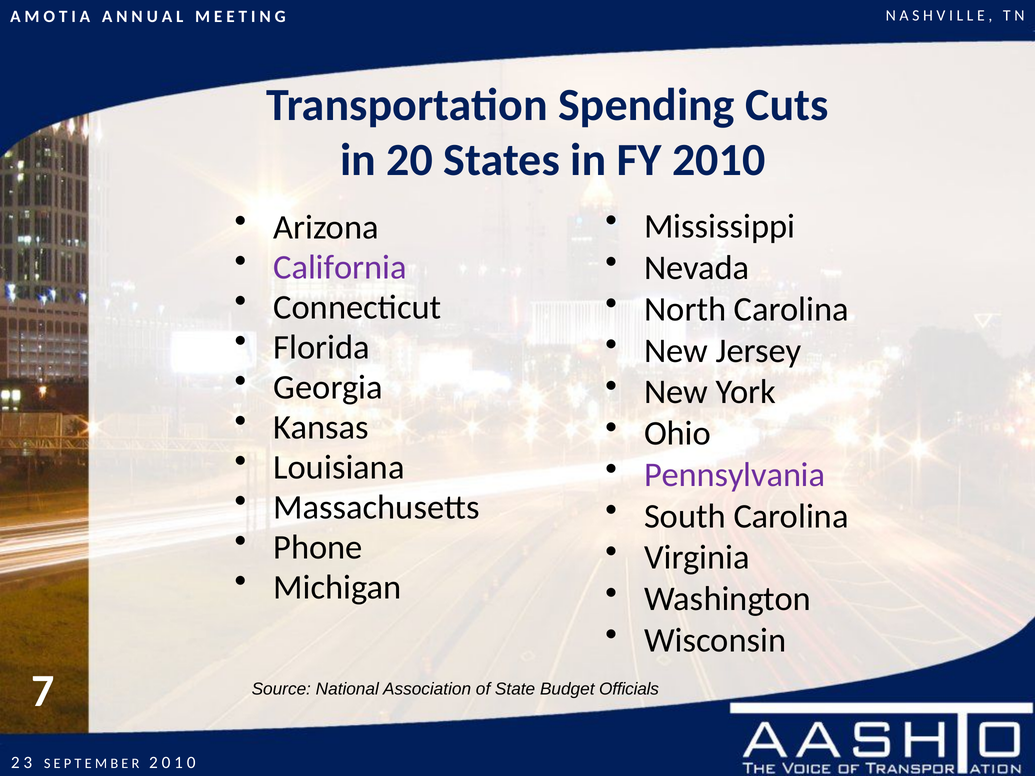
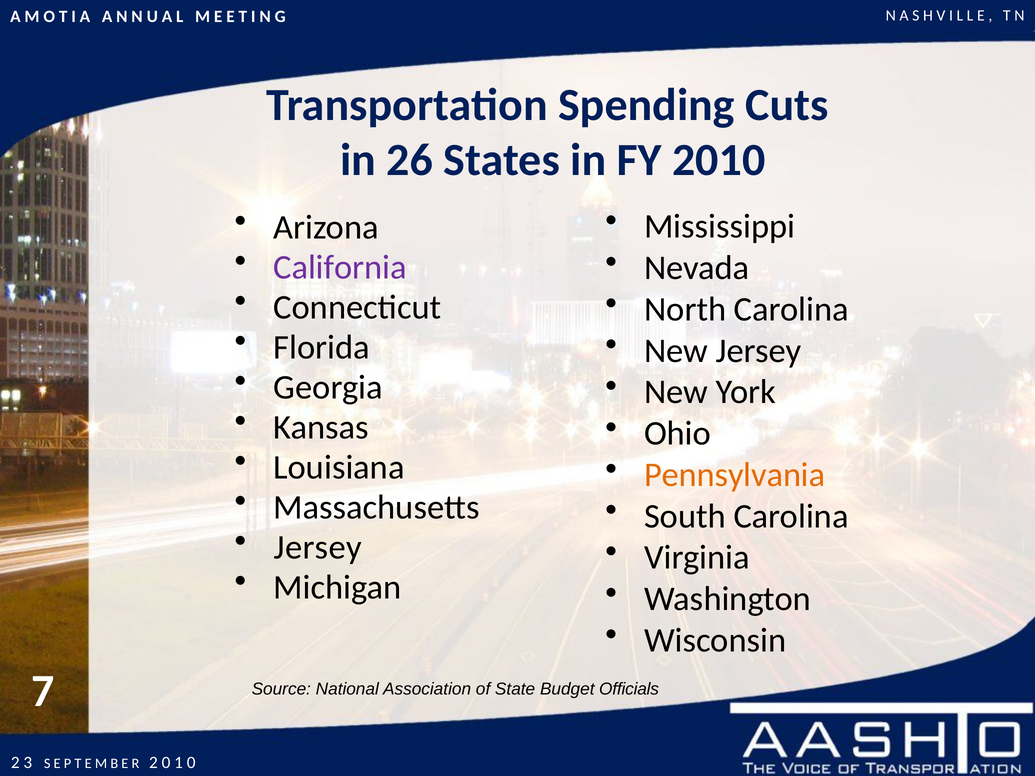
20: 20 -> 26 (410, 160)
Pennsylvania colour: purple -> orange (735, 475)
Phone: Phone -> Jersey (318, 547)
